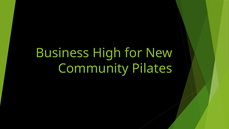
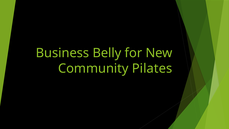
High: High -> Belly (107, 53)
